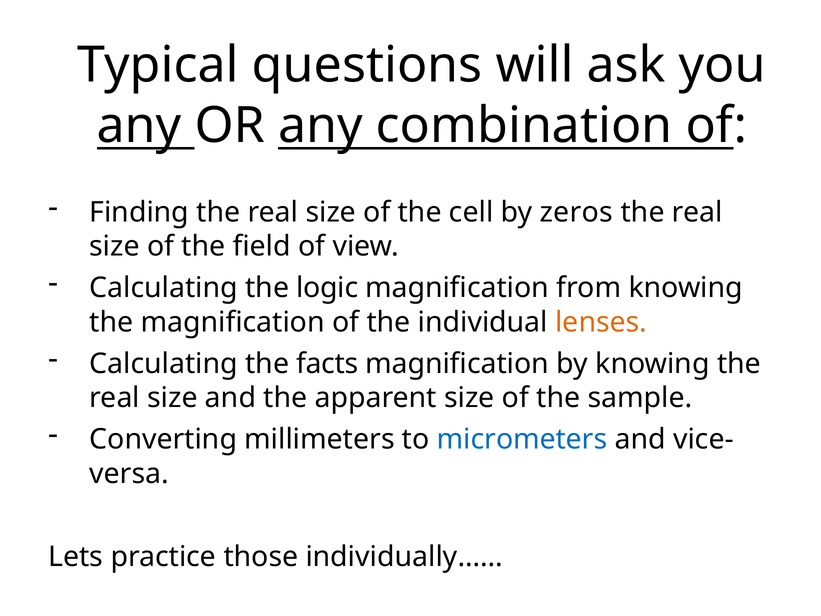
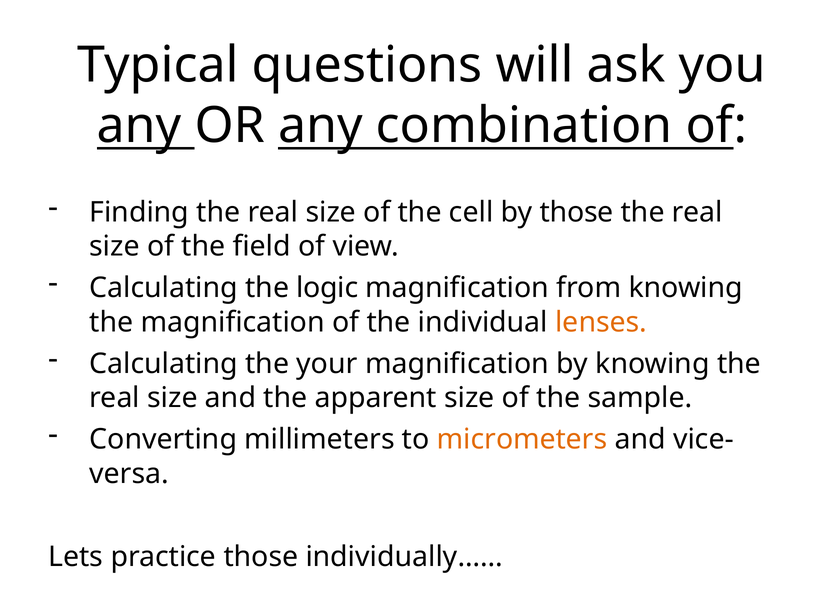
by zeros: zeros -> those (577, 212)
facts: facts -> your (327, 364)
micrometers colour: blue -> orange (522, 439)
